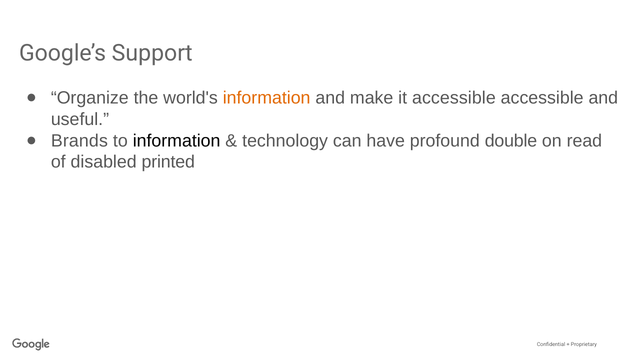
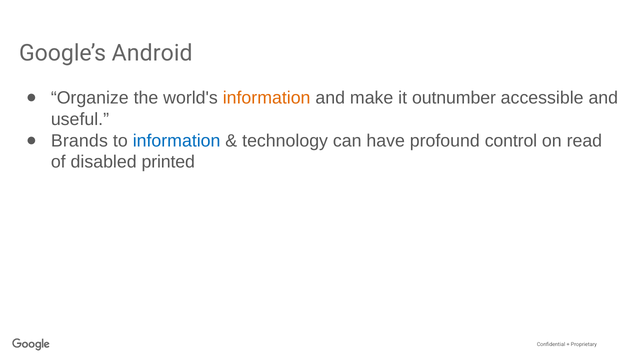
Support: Support -> Android (152, 53)
it accessible: accessible -> outnumber (454, 98)
information colour: black -> blue (177, 141)
double: double -> control (511, 141)
